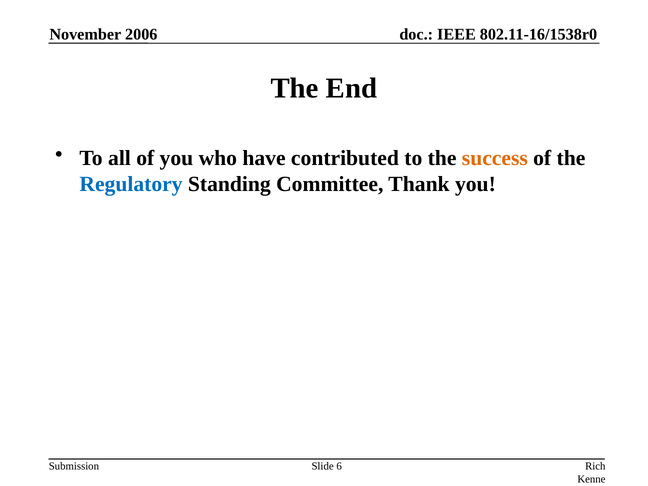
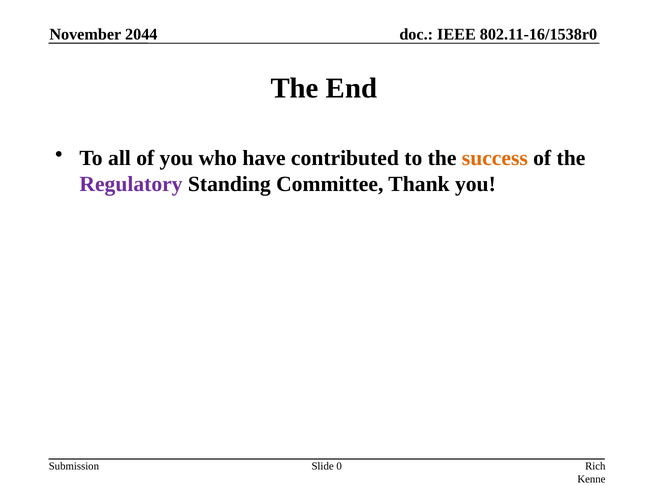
2006: 2006 -> 2044 (141, 35)
Regulatory colour: blue -> purple (131, 184)
6: 6 -> 0 (339, 466)
